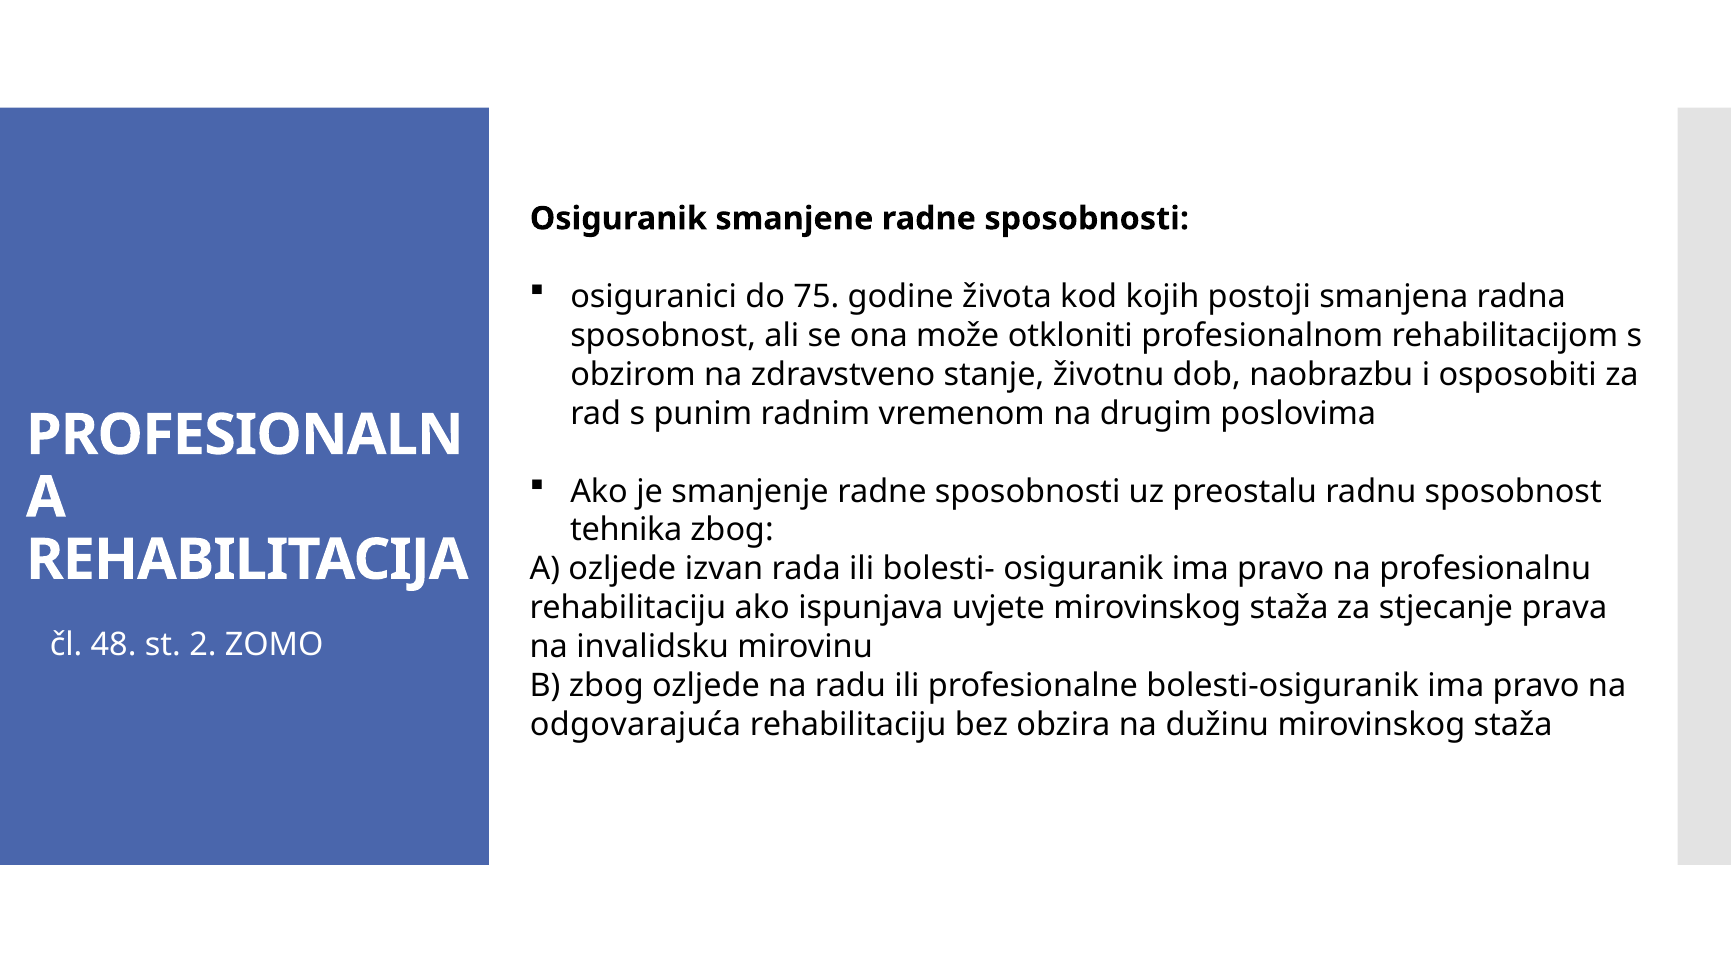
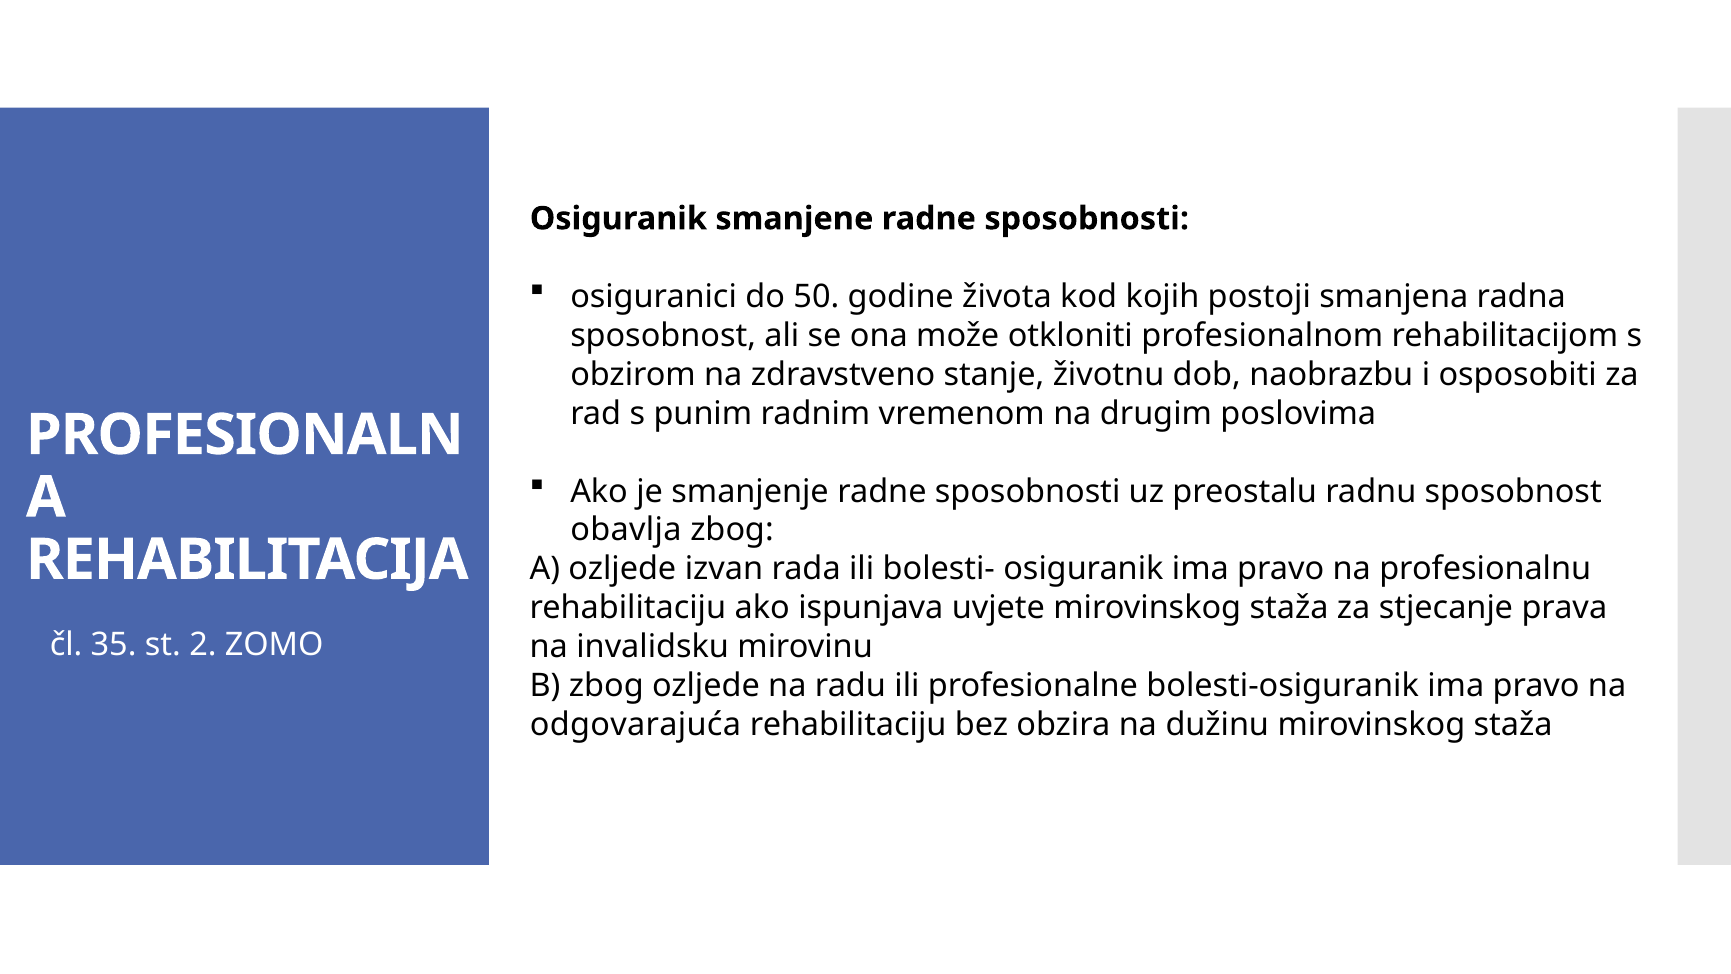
75: 75 -> 50 (816, 296)
tehnika: tehnika -> obavlja (626, 530)
48: 48 -> 35 (114, 644)
